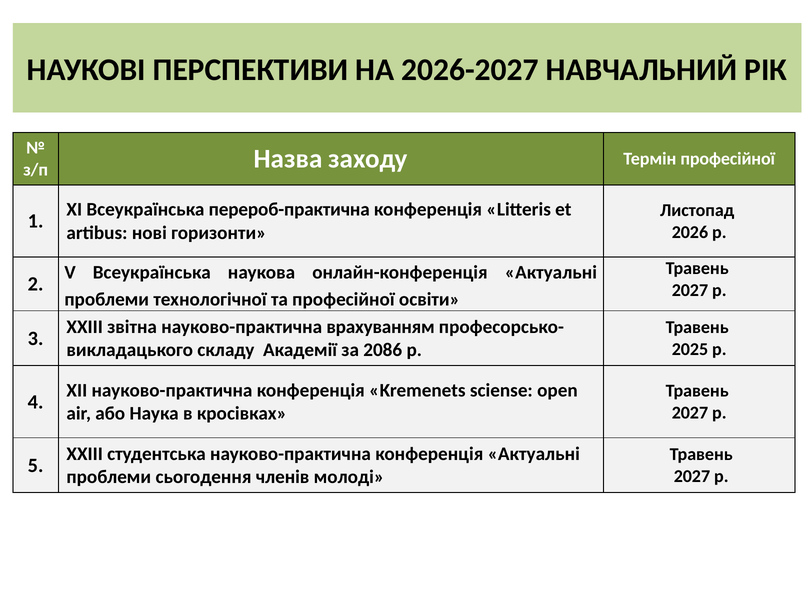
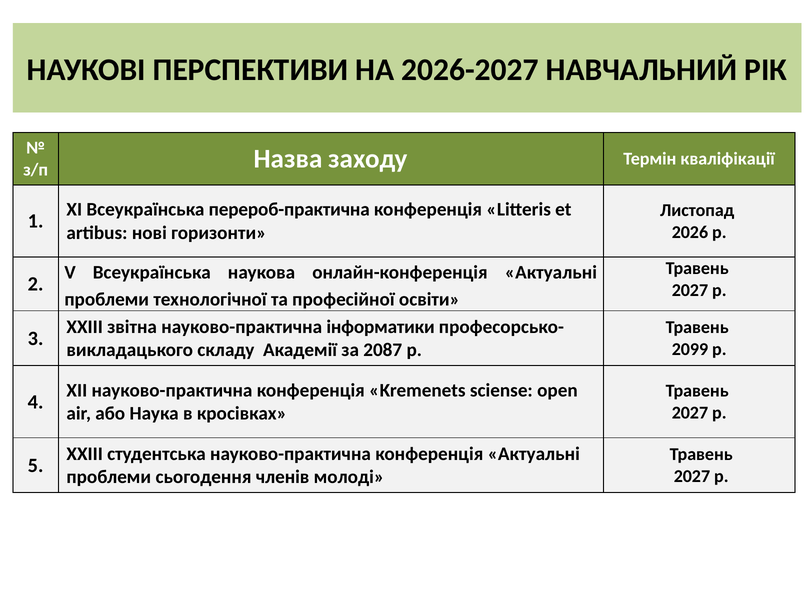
Термін професійної: професійної -> кваліфікації (728, 159)
врахуванням: врахуванням -> інформатики (381, 327)
2025: 2025 -> 2099 (690, 350)
2086: 2086 -> 2087 (383, 350)
